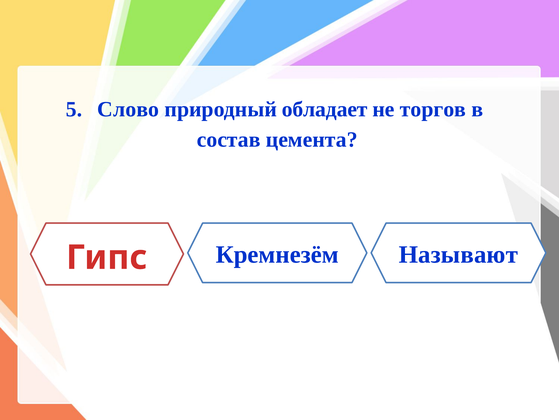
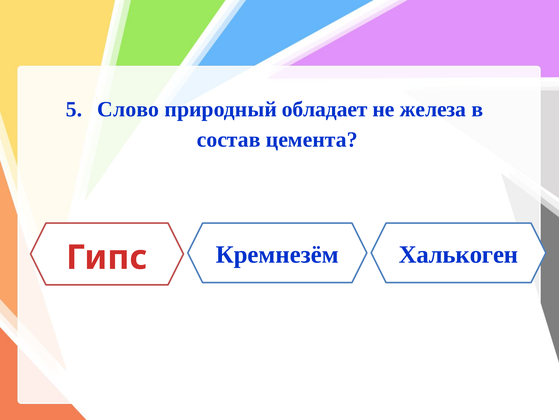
торгов: торгов -> железа (433, 109)
Называют: Называют -> Халькоген (459, 254)
